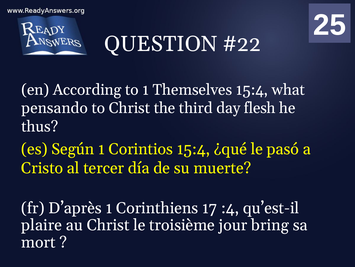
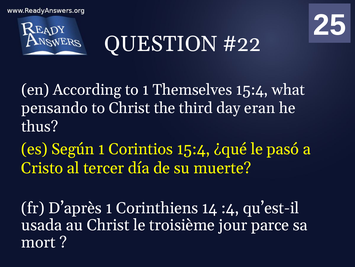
flesh: flesh -> eran (260, 108)
Corinthiens 17: 17 -> 14 (210, 208)
plaire: plaire -> usada (42, 225)
bring: bring -> parce (270, 225)
